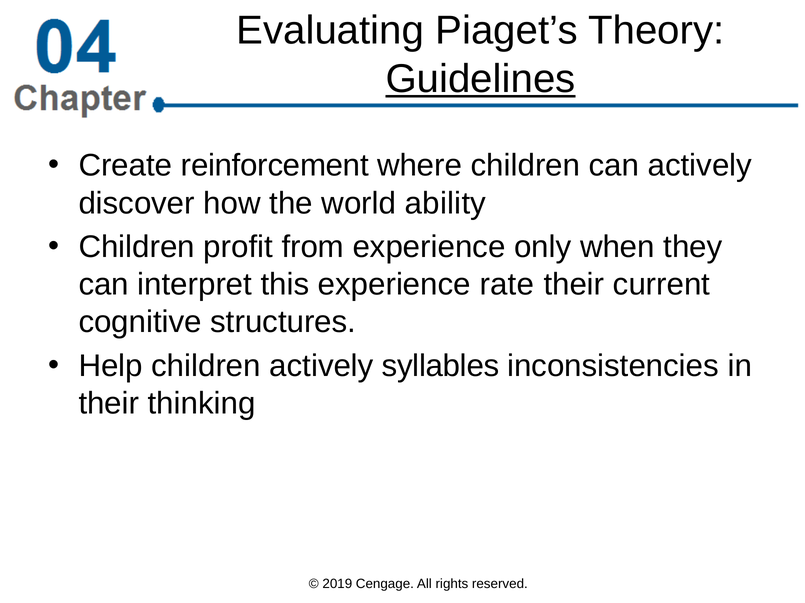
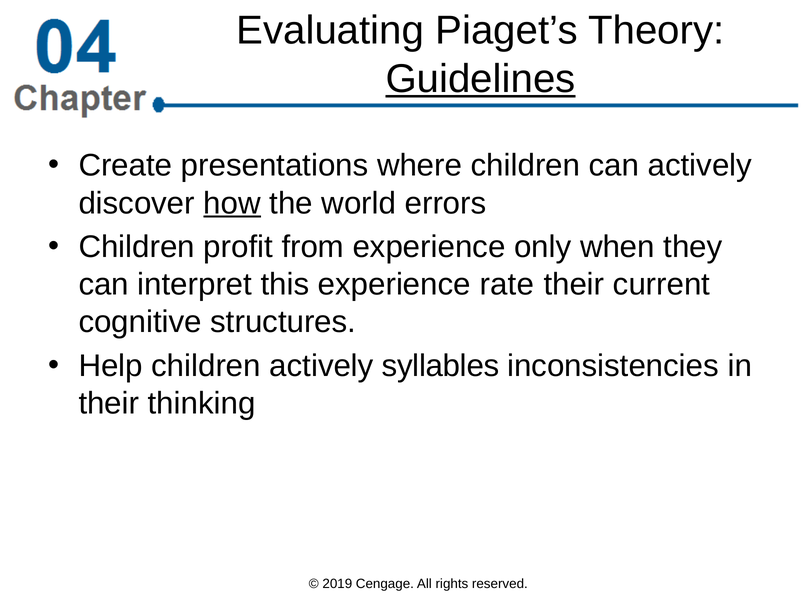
reinforcement: reinforcement -> presentations (275, 166)
how underline: none -> present (232, 203)
ability: ability -> errors (446, 203)
